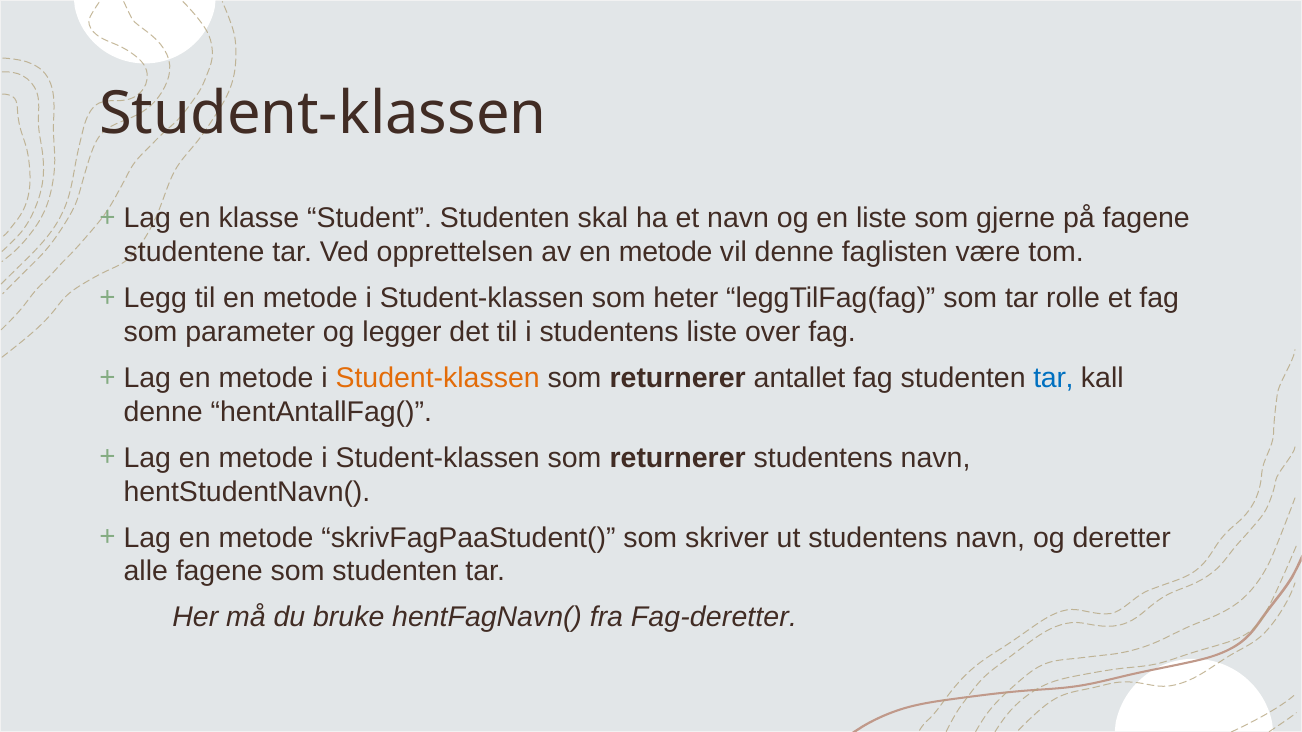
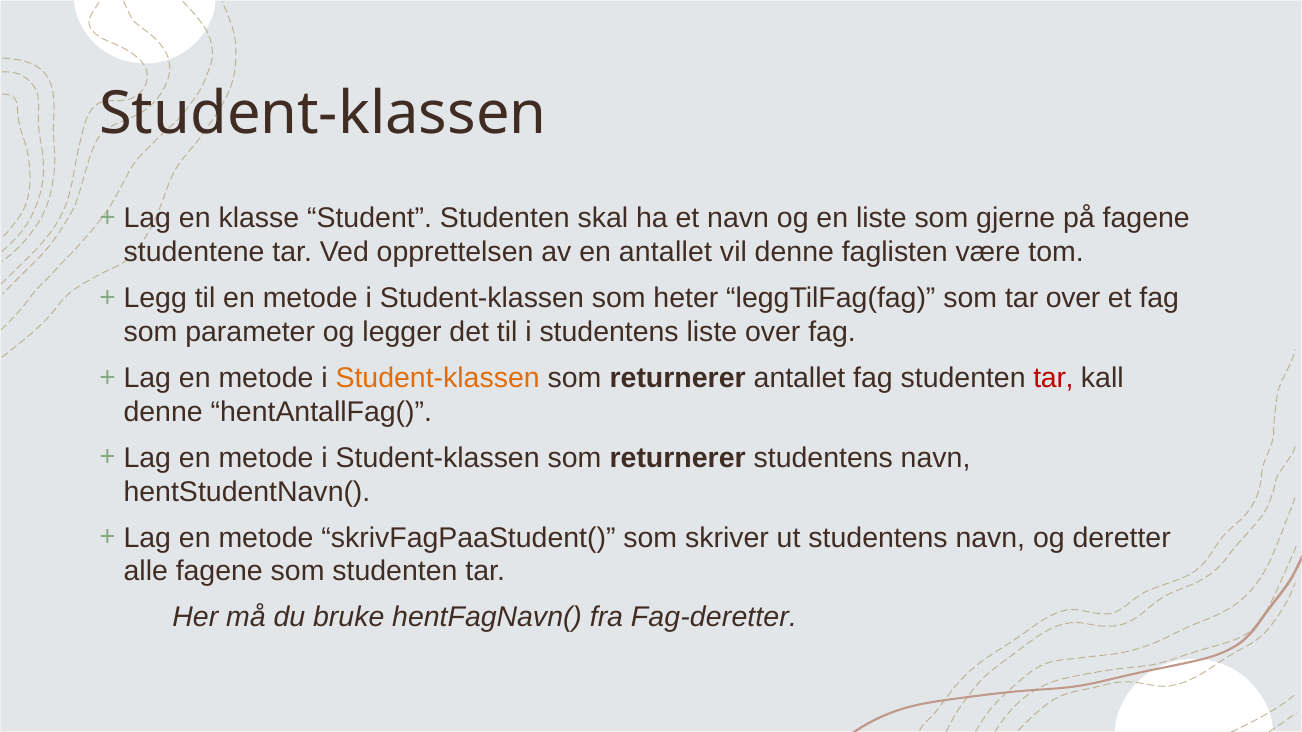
av en metode: metode -> antallet (665, 252)
tar rolle: rolle -> over (1073, 298)
tar colour: blue -> red (1054, 378)
